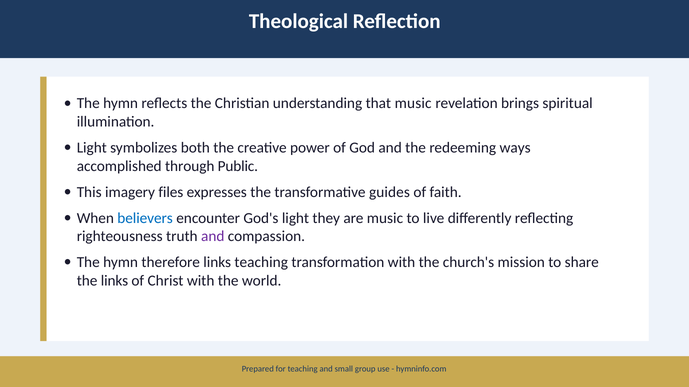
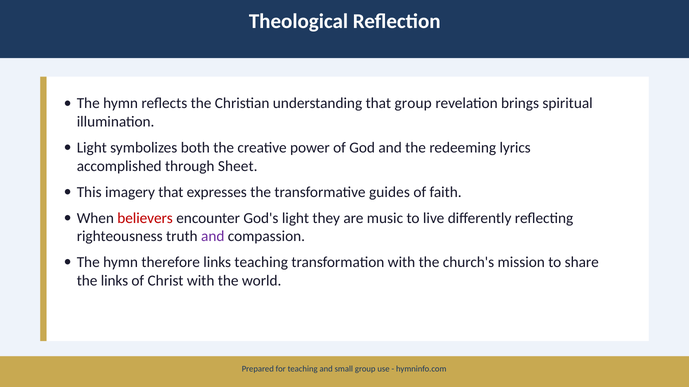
that music: music -> group (413, 104)
ways: ways -> lyrics (515, 148)
Public: Public -> Sheet (238, 166)
imagery files: files -> that (171, 192)
believers colour: blue -> red (145, 218)
